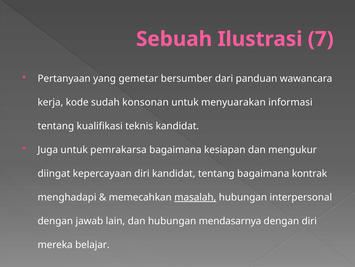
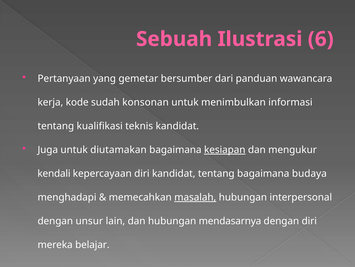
7: 7 -> 6 (321, 39)
menyuarakan: menyuarakan -> menimbulkan (233, 102)
pemrakarsa: pemrakarsa -> diutamakan (118, 149)
kesiapan underline: none -> present (225, 149)
diingat: diingat -> kendali (54, 173)
kontrak: kontrak -> budaya (309, 173)
jawab: jawab -> unsur (89, 221)
